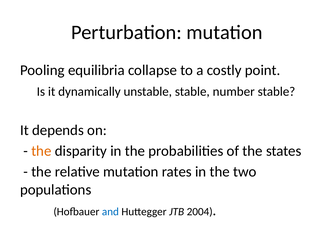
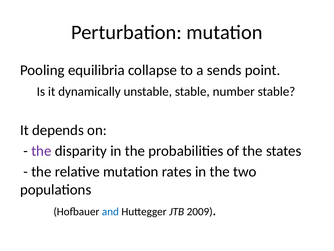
costly: costly -> sends (224, 70)
the colour: orange -> purple (41, 151)
2004: 2004 -> 2009 (200, 211)
